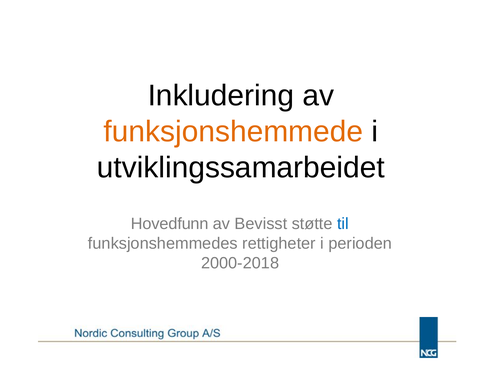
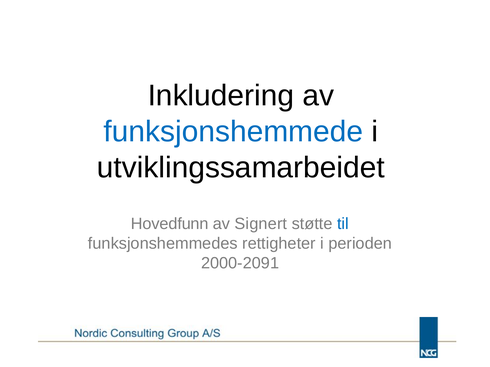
funksjonshemmede colour: orange -> blue (233, 132)
Bevisst: Bevisst -> Signert (261, 224)
2000-2018: 2000-2018 -> 2000-2091 (240, 263)
